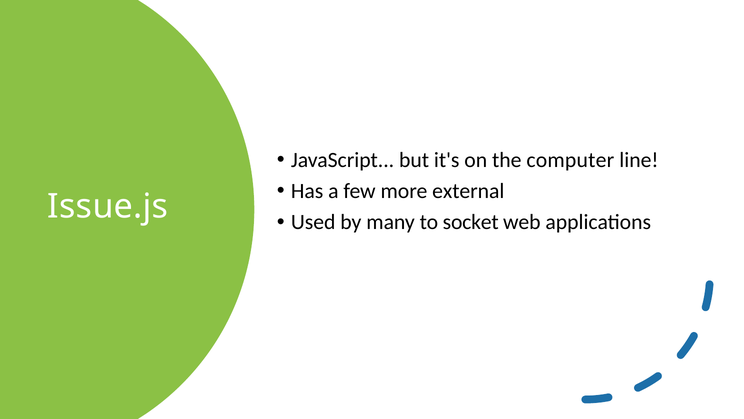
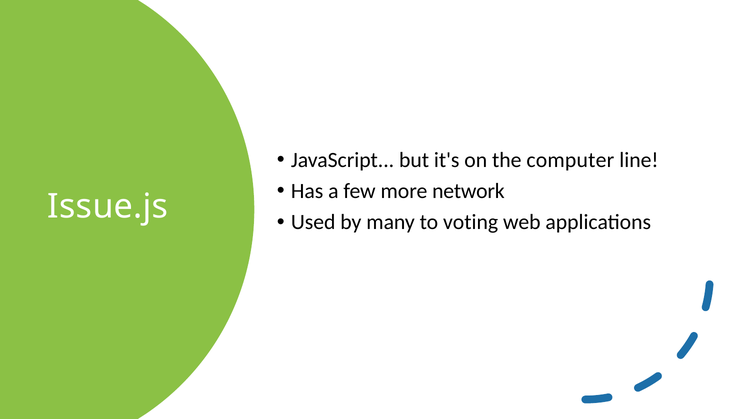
external: external -> network (468, 191)
socket: socket -> voting (471, 222)
